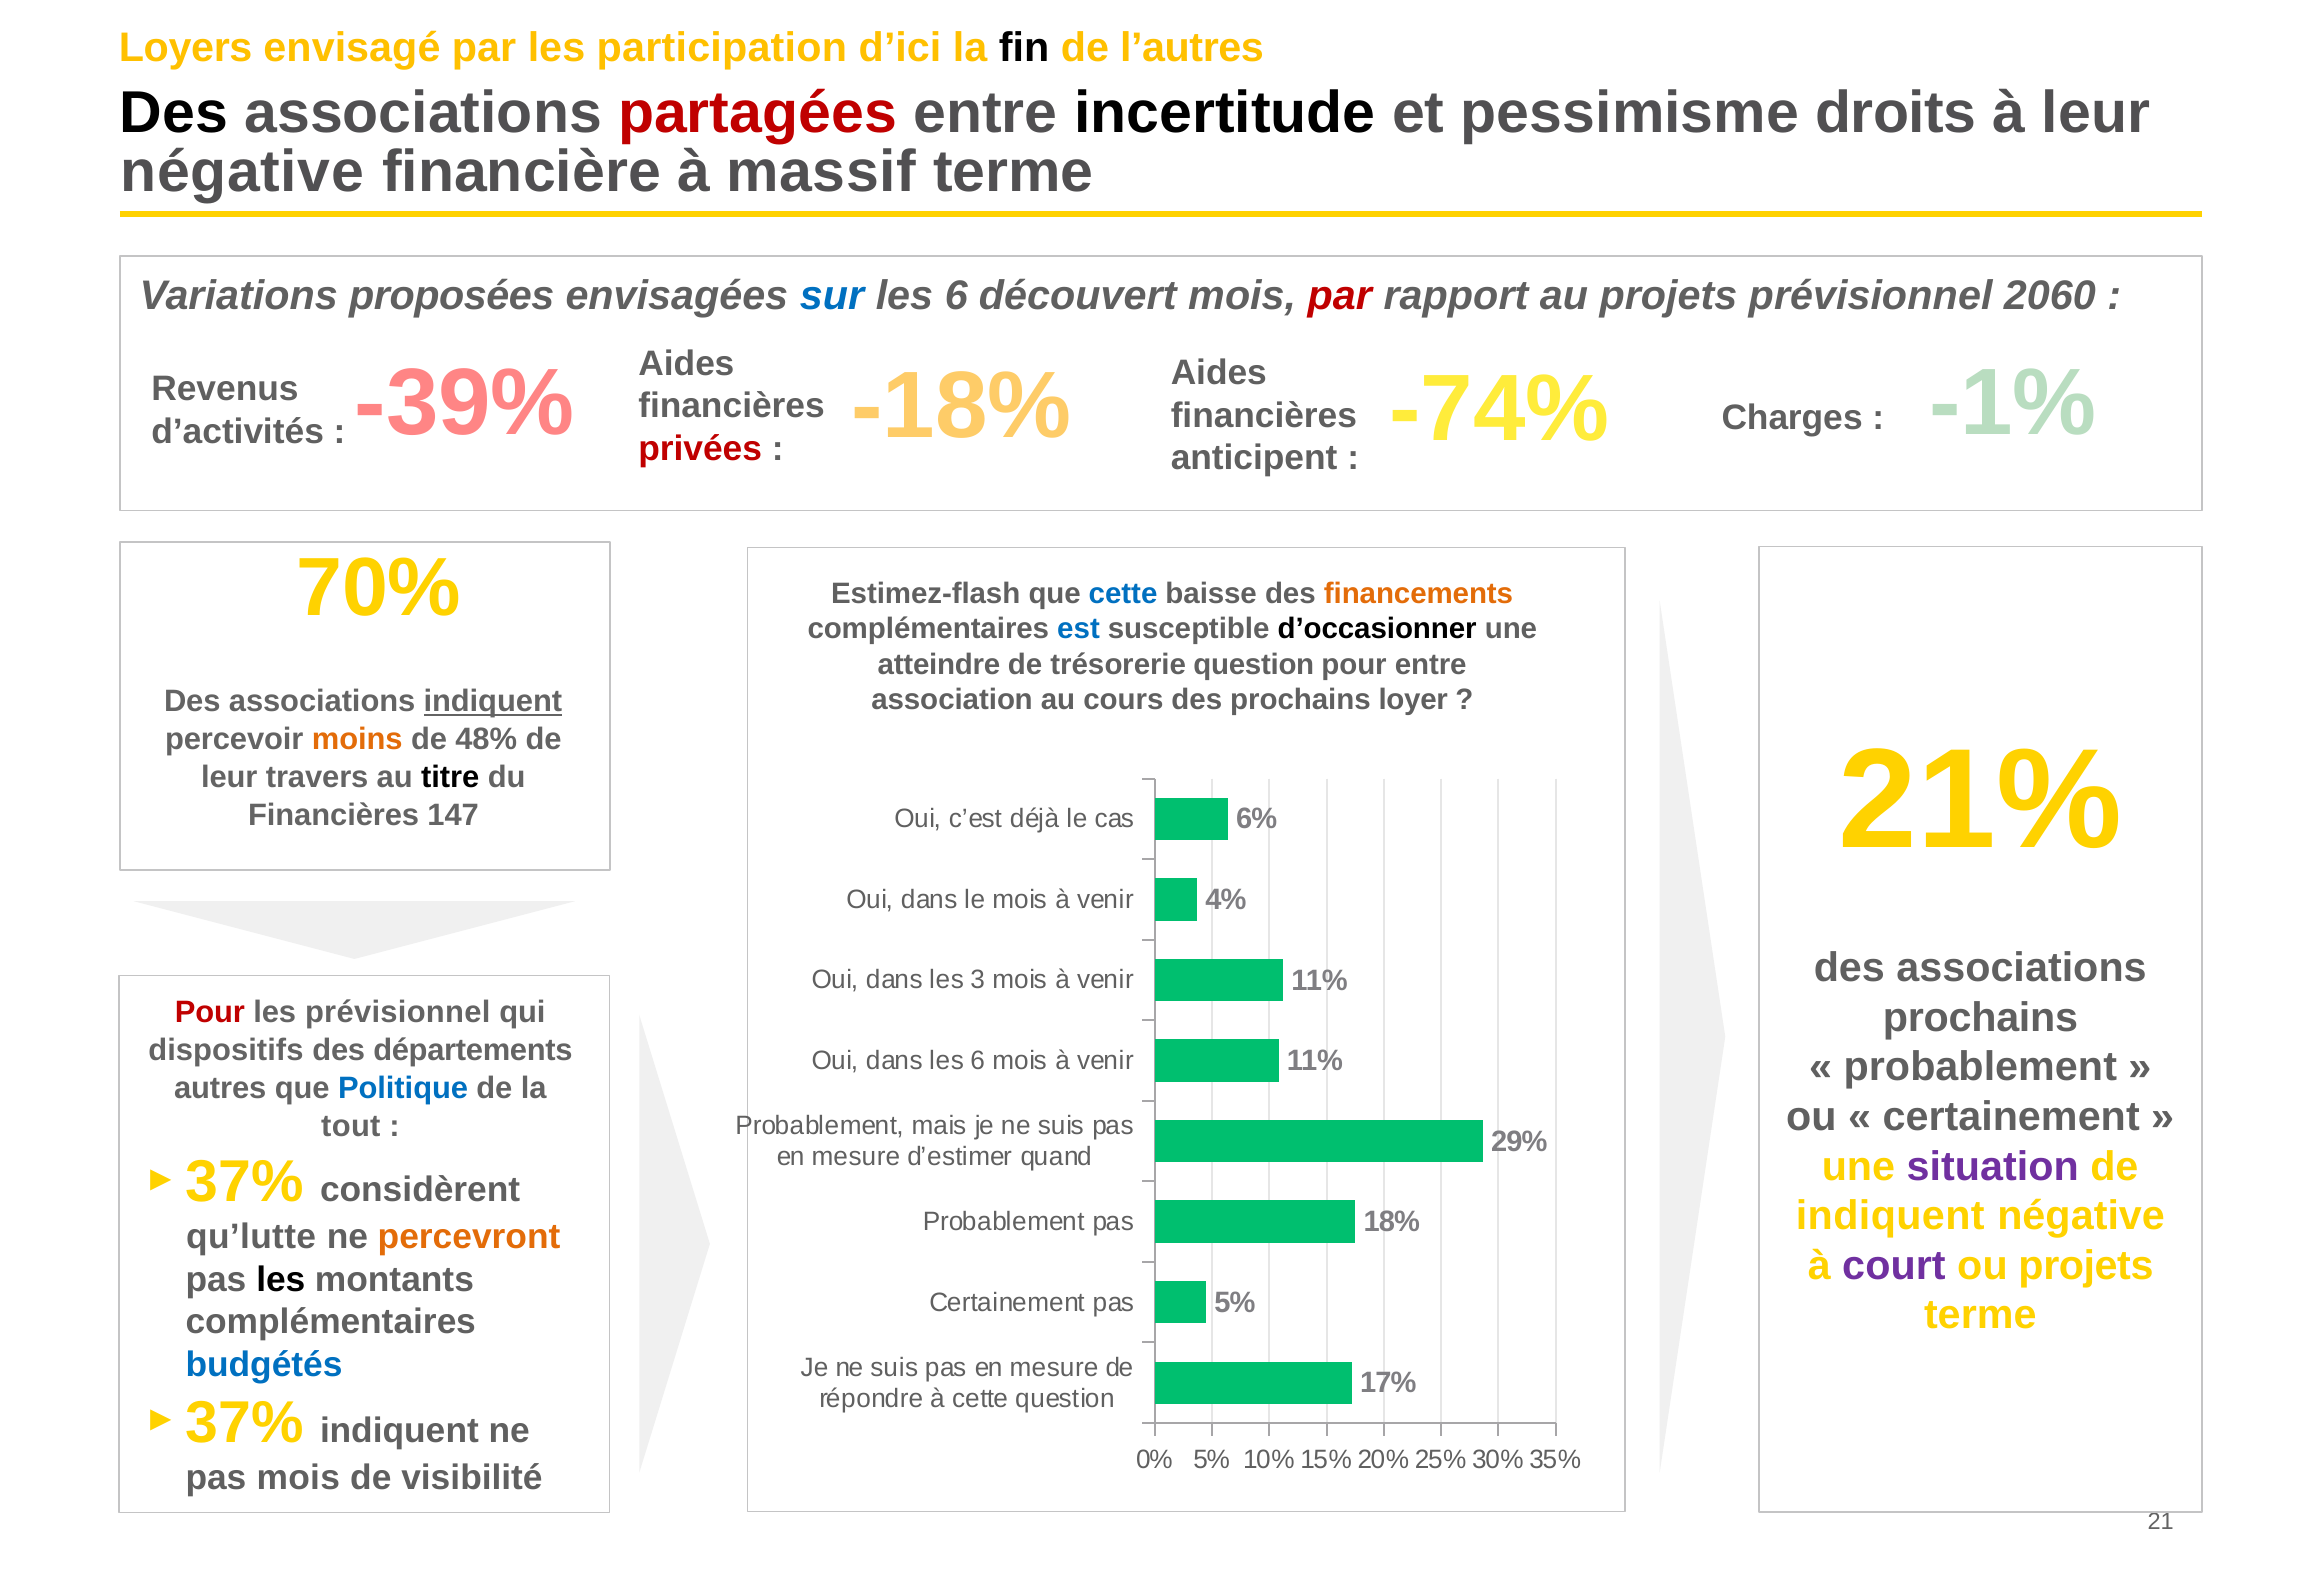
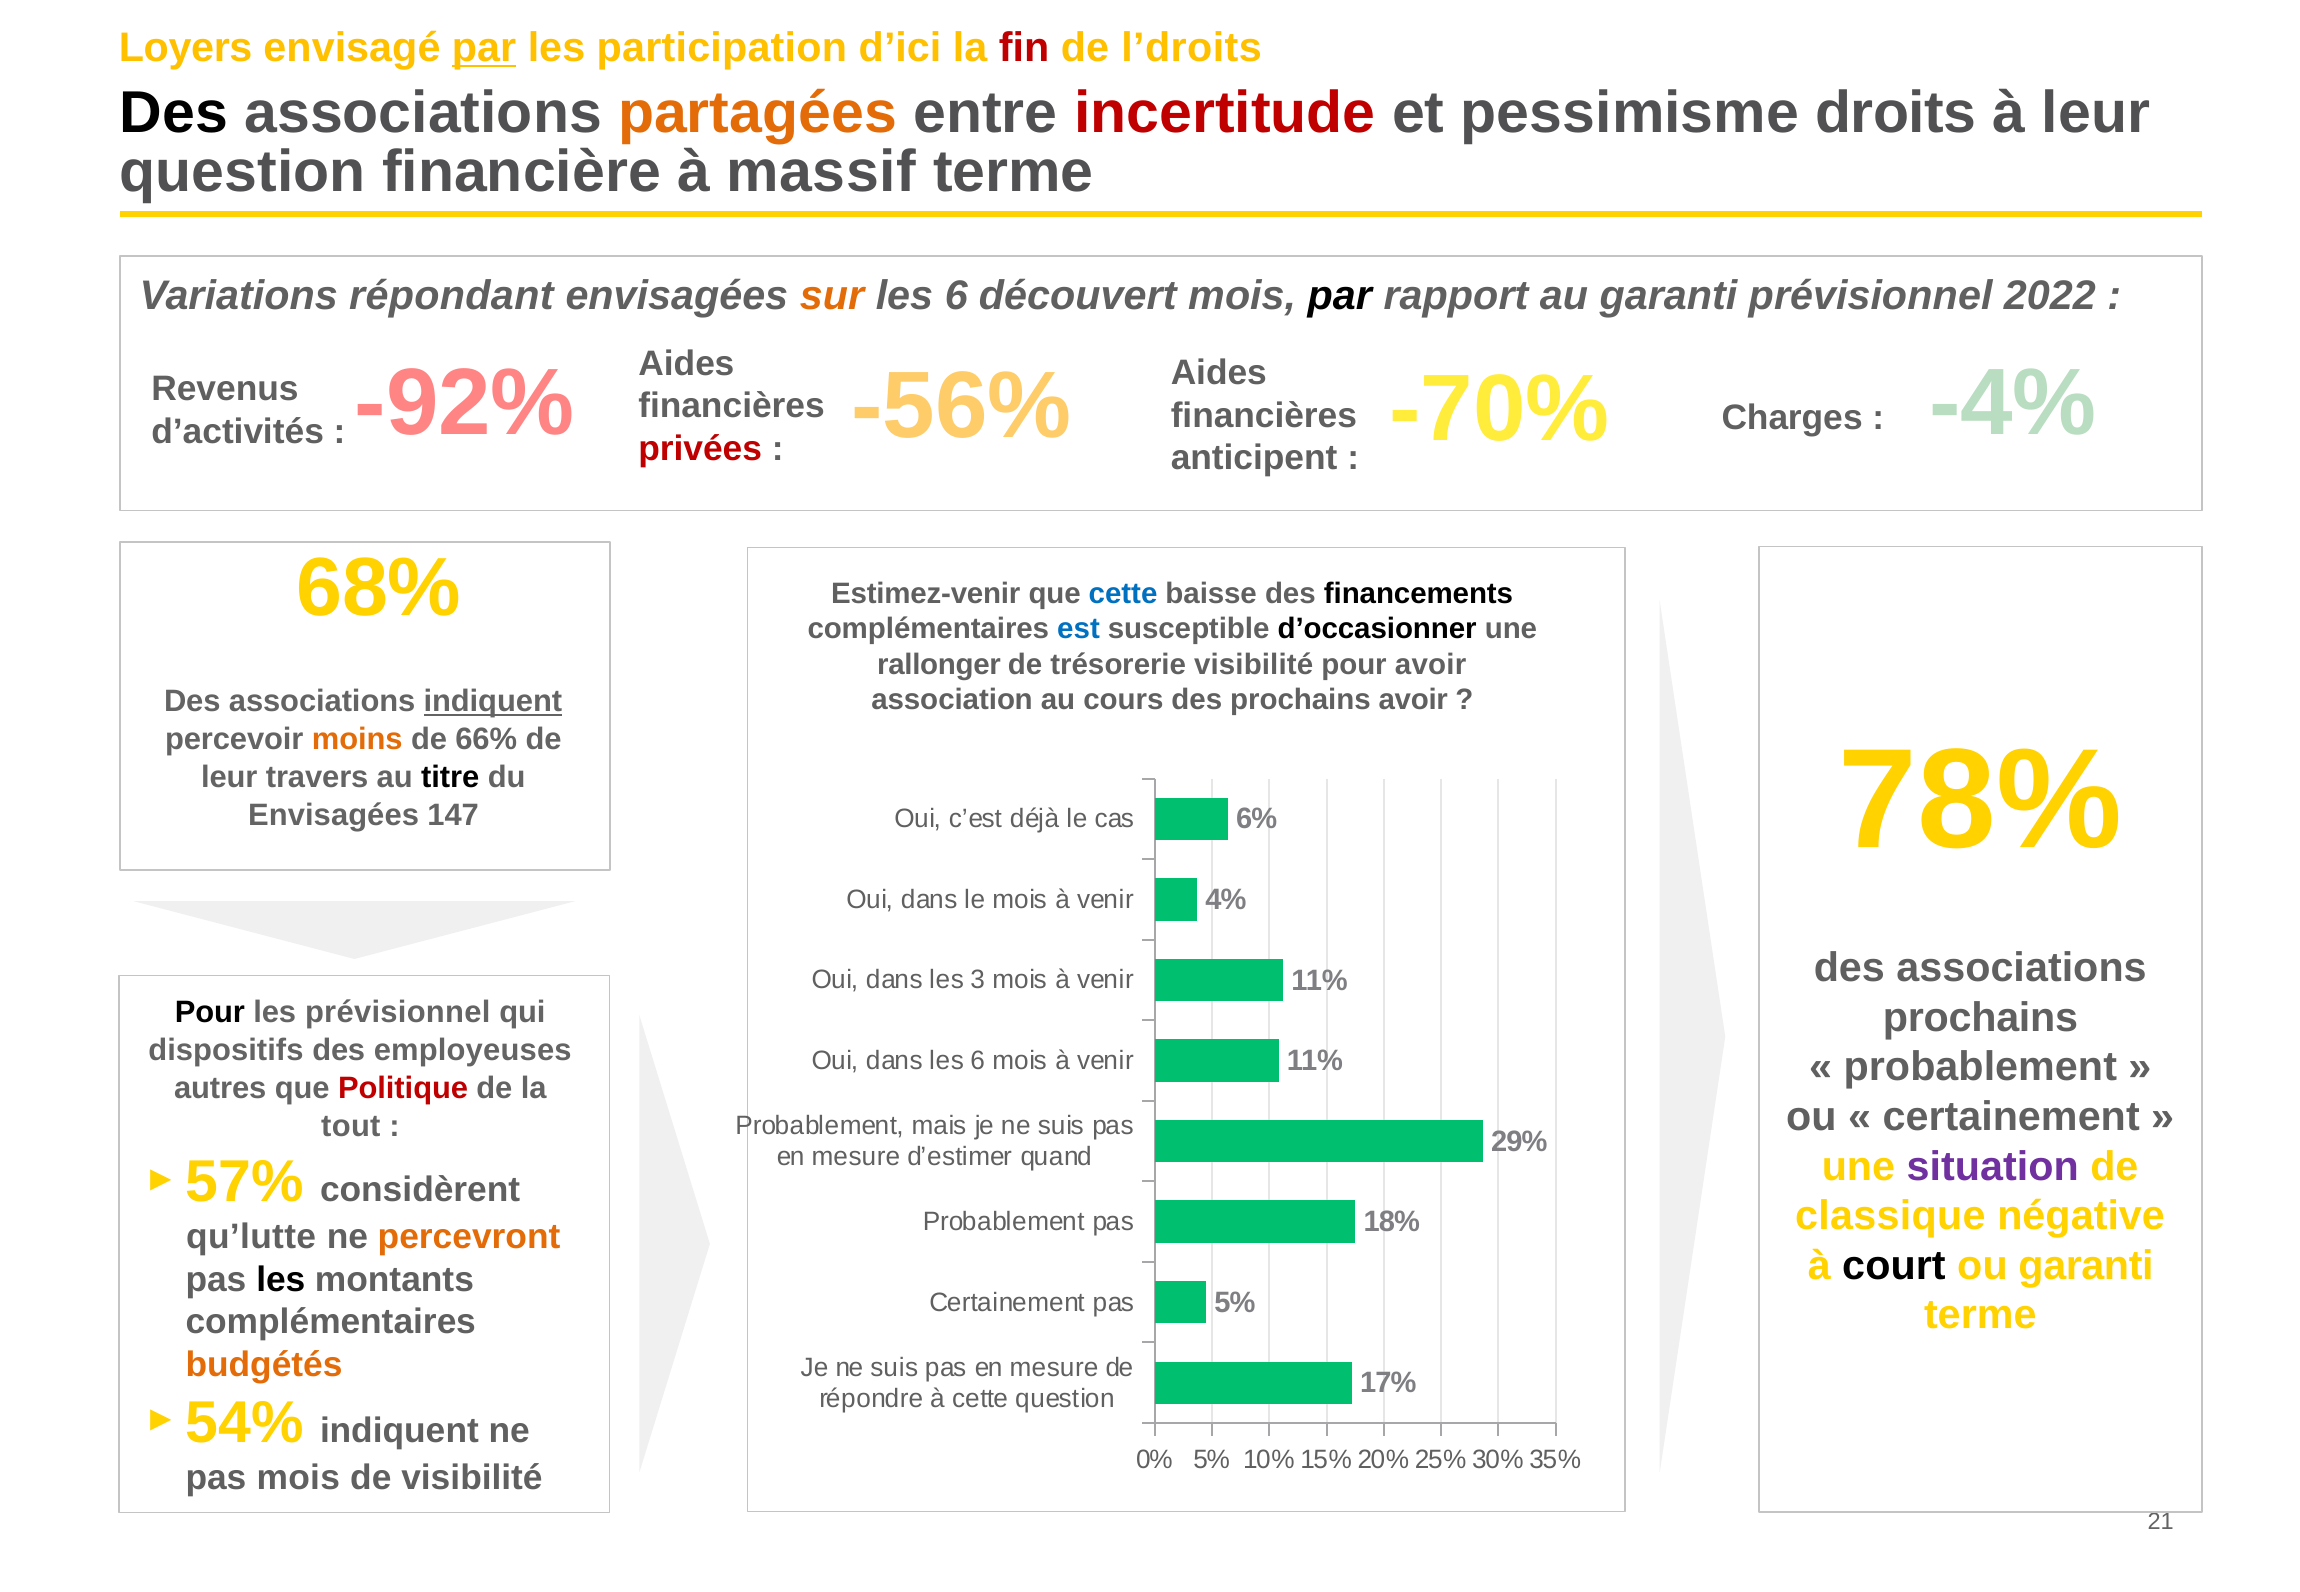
par underline: none -> present (484, 48)
fin colour: black -> red (1024, 48)
l’autres: l’autres -> l’droits (1192, 48)
partagées colour: red -> orange (758, 113)
incertitude colour: black -> red (1225, 113)
négative: négative -> question (243, 172)
proposées: proposées -> répondant (451, 296)
sur colour: blue -> orange (832, 296)
par colour: red -> black (1340, 296)
au projets: projets -> garanti (1668, 296)
2060: 2060 -> 2022 (2050, 296)
-39%: -39% -> -92% (465, 403)
-18%: -18% -> -56% (961, 406)
-74%: -74% -> -70% (1499, 409)
-1%: -1% -> -4% (2013, 403)
70%: 70% -> 68% (379, 588)
Estimez-flash: Estimez-flash -> Estimez-venir (926, 594)
financements colour: orange -> black (1419, 594)
atteindre: atteindre -> rallonger (939, 665)
trésorerie question: question -> visibilité (1254, 665)
pour entre: entre -> avoir (1431, 665)
prochains loyer: loyer -> avoir (1413, 700)
48%: 48% -> 66% (486, 739)
21%: 21% -> 78% (1980, 801)
Financières: Financières -> Envisagées (334, 815)
Pour colour: red -> black (210, 1013)
départements: départements -> employeuses (473, 1051)
Politique colour: blue -> red (403, 1089)
37%: 37% -> 57% (245, 1183)
indiquent: indiquent -> classique (1890, 1216)
court colour: purple -> black (1894, 1266)
ou projets: projets -> garanti (2086, 1266)
budgétés colour: blue -> orange (264, 1365)
37%: 37% -> 54% (245, 1423)
